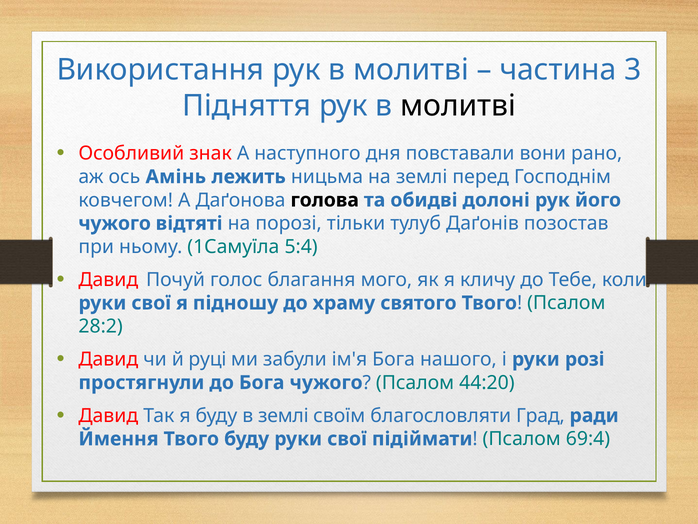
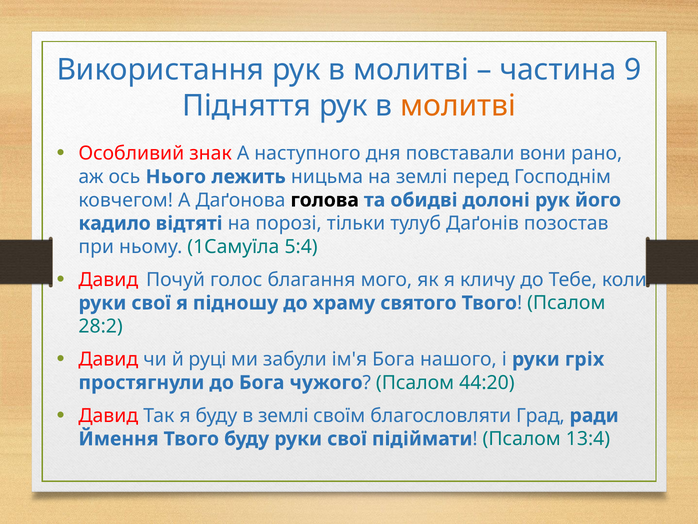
3: 3 -> 9 (633, 70)
молитві colour: black -> orange (458, 106)
Амінь: Амінь -> Нього (176, 177)
чужого: чужого -> кадило (115, 223)
розі: розі -> гріх (585, 359)
69:4: 69:4 -> 13:4 (588, 439)
